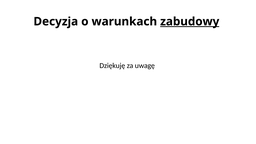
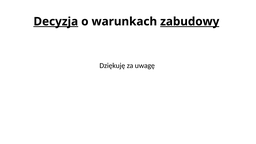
Decyzja underline: none -> present (56, 22)
